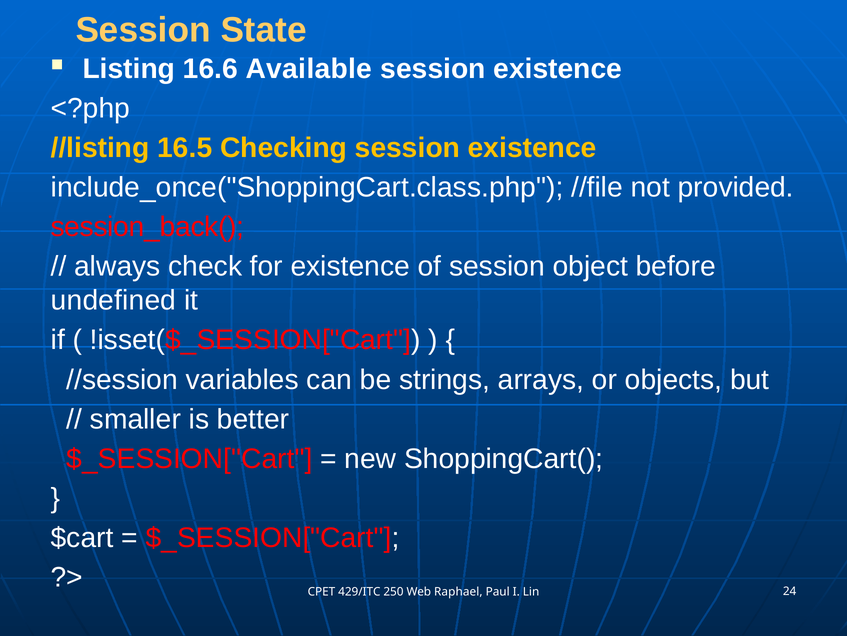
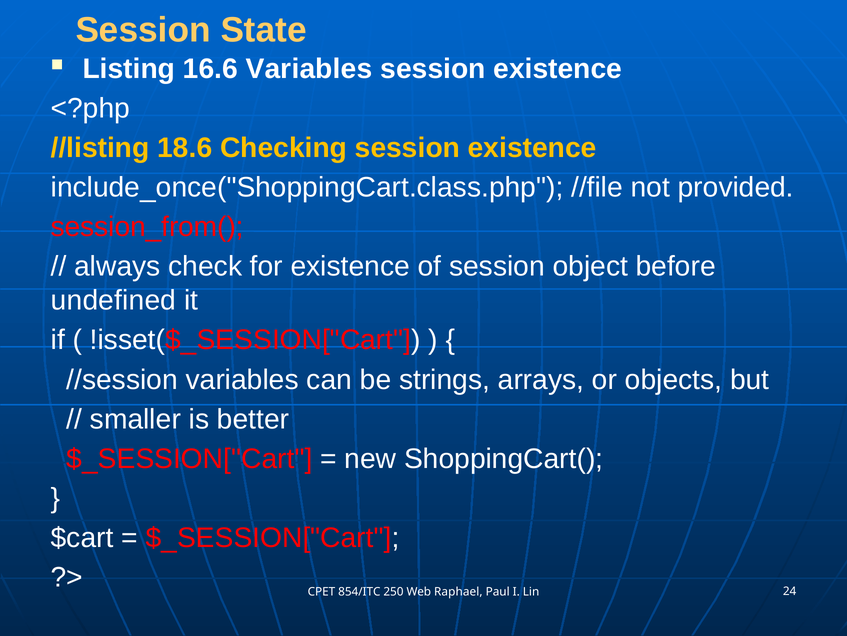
16.6 Available: Available -> Variables (309, 69)
16.5: 16.5 -> 18.6 (185, 148)
session_back(: session_back( -> session_from( (147, 227)
429/ITC: 429/ITC -> 854/ITC (359, 591)
